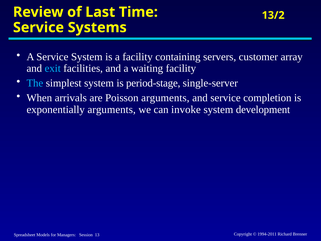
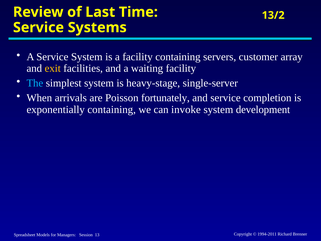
exit colour: light blue -> yellow (53, 68)
period-stage: period-stage -> heavy-stage (153, 83)
Poisson arguments: arguments -> fortunately (165, 98)
exponentially arguments: arguments -> containing (112, 109)
